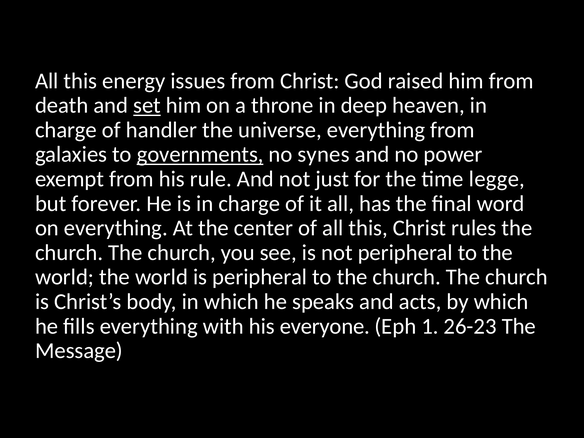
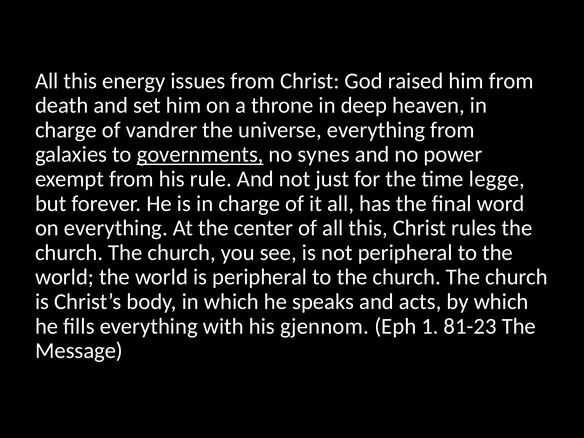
set underline: present -> none (147, 105)
handler: handler -> vandrer (162, 130)
everyone: everyone -> gjennom (325, 326)
26-23: 26-23 -> 81-23 (470, 326)
